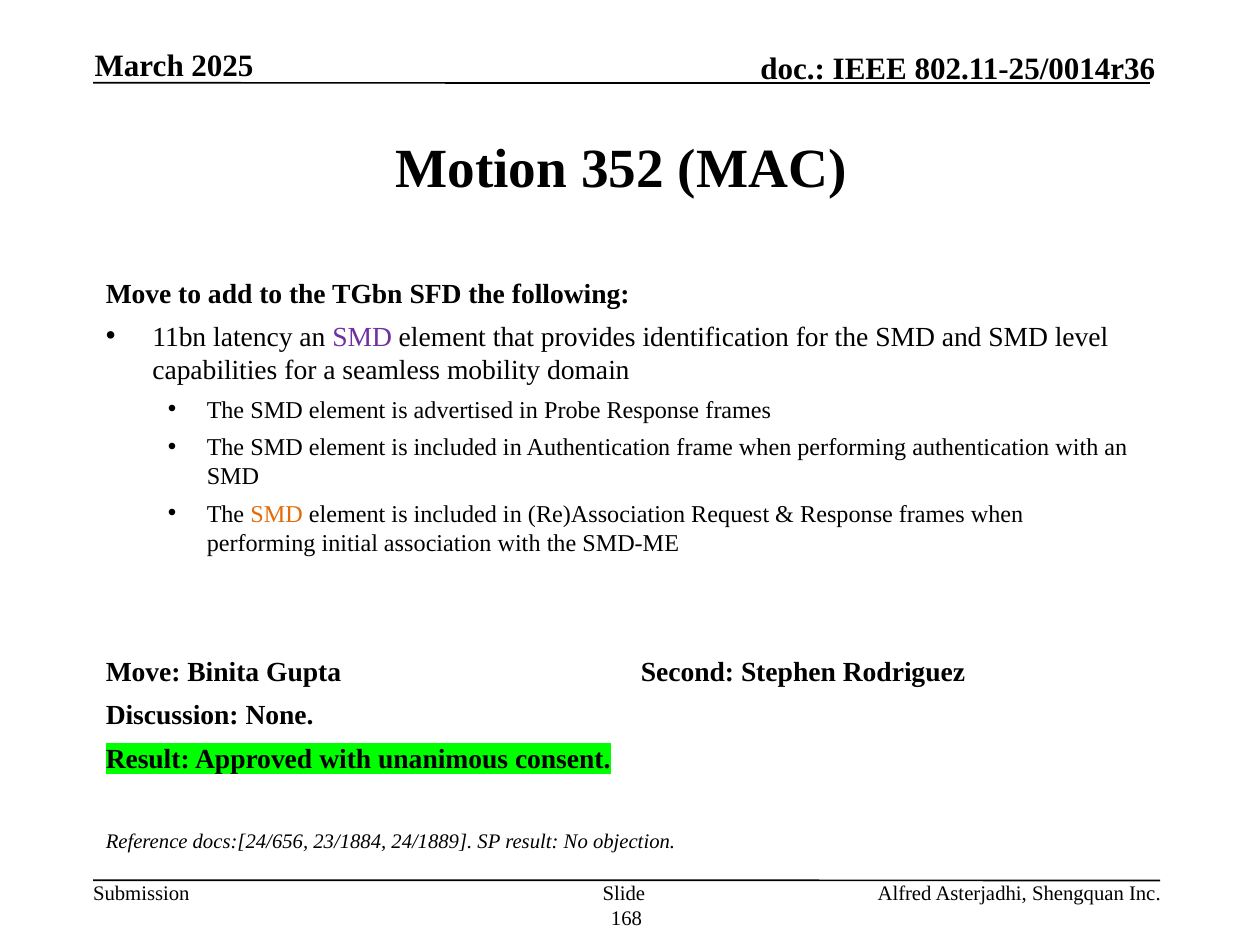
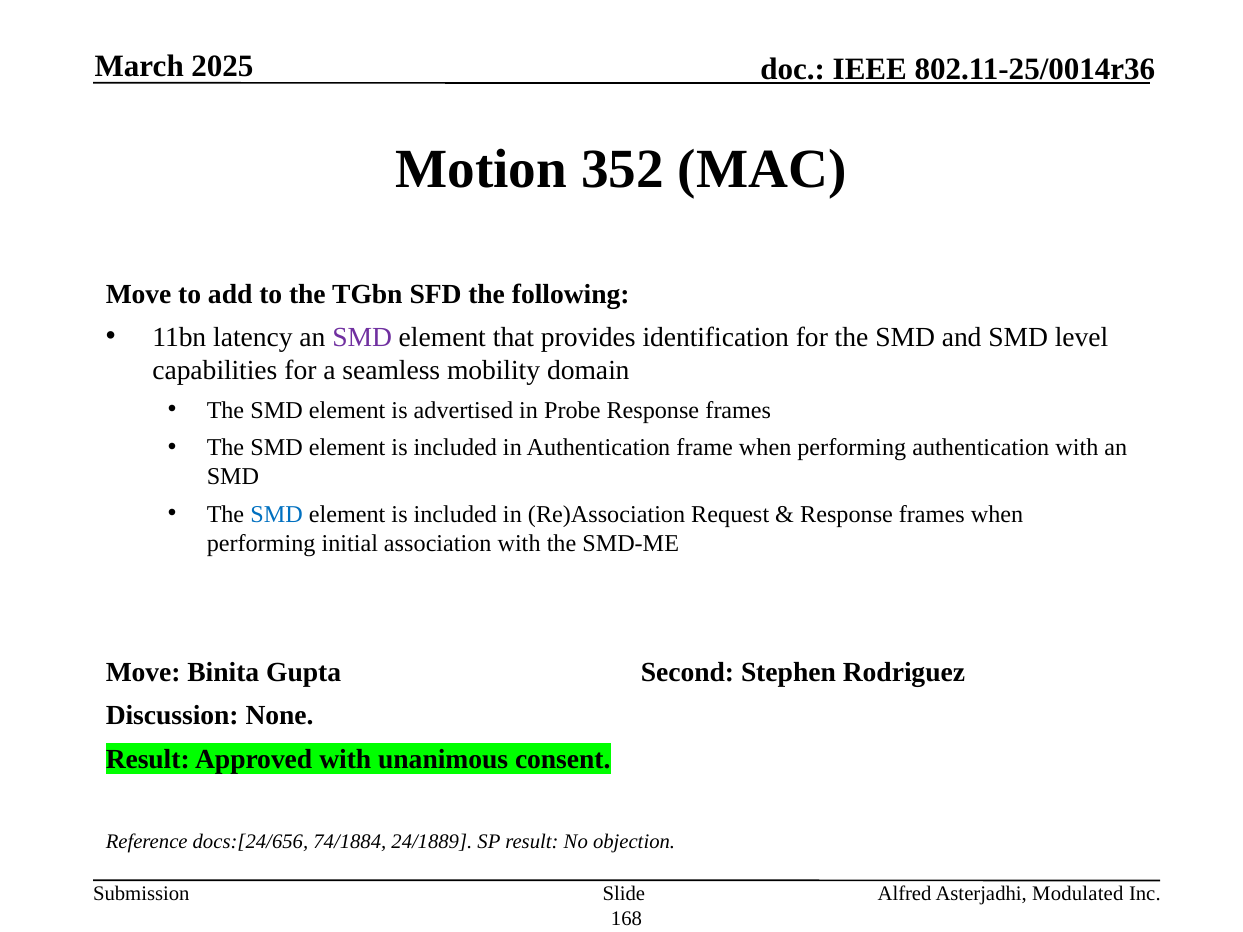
SMD colour: orange -> blue (277, 514)
23/1884: 23/1884 -> 74/1884 (350, 842)
Shengquan: Shengquan -> Modulated (1078, 894)
